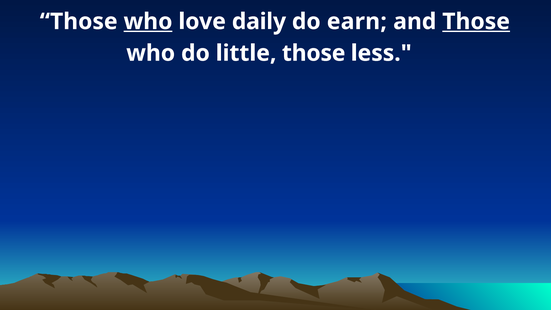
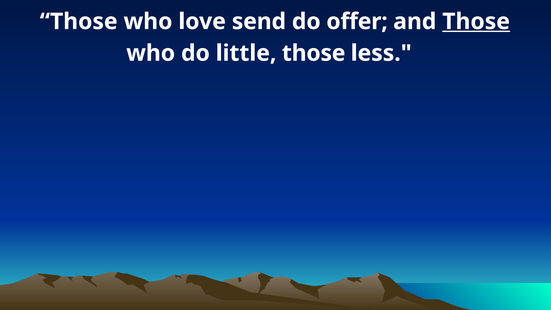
who underline: present -> none (148, 22)
daily: daily -> send (259, 22)
earn: earn -> offer (357, 22)
